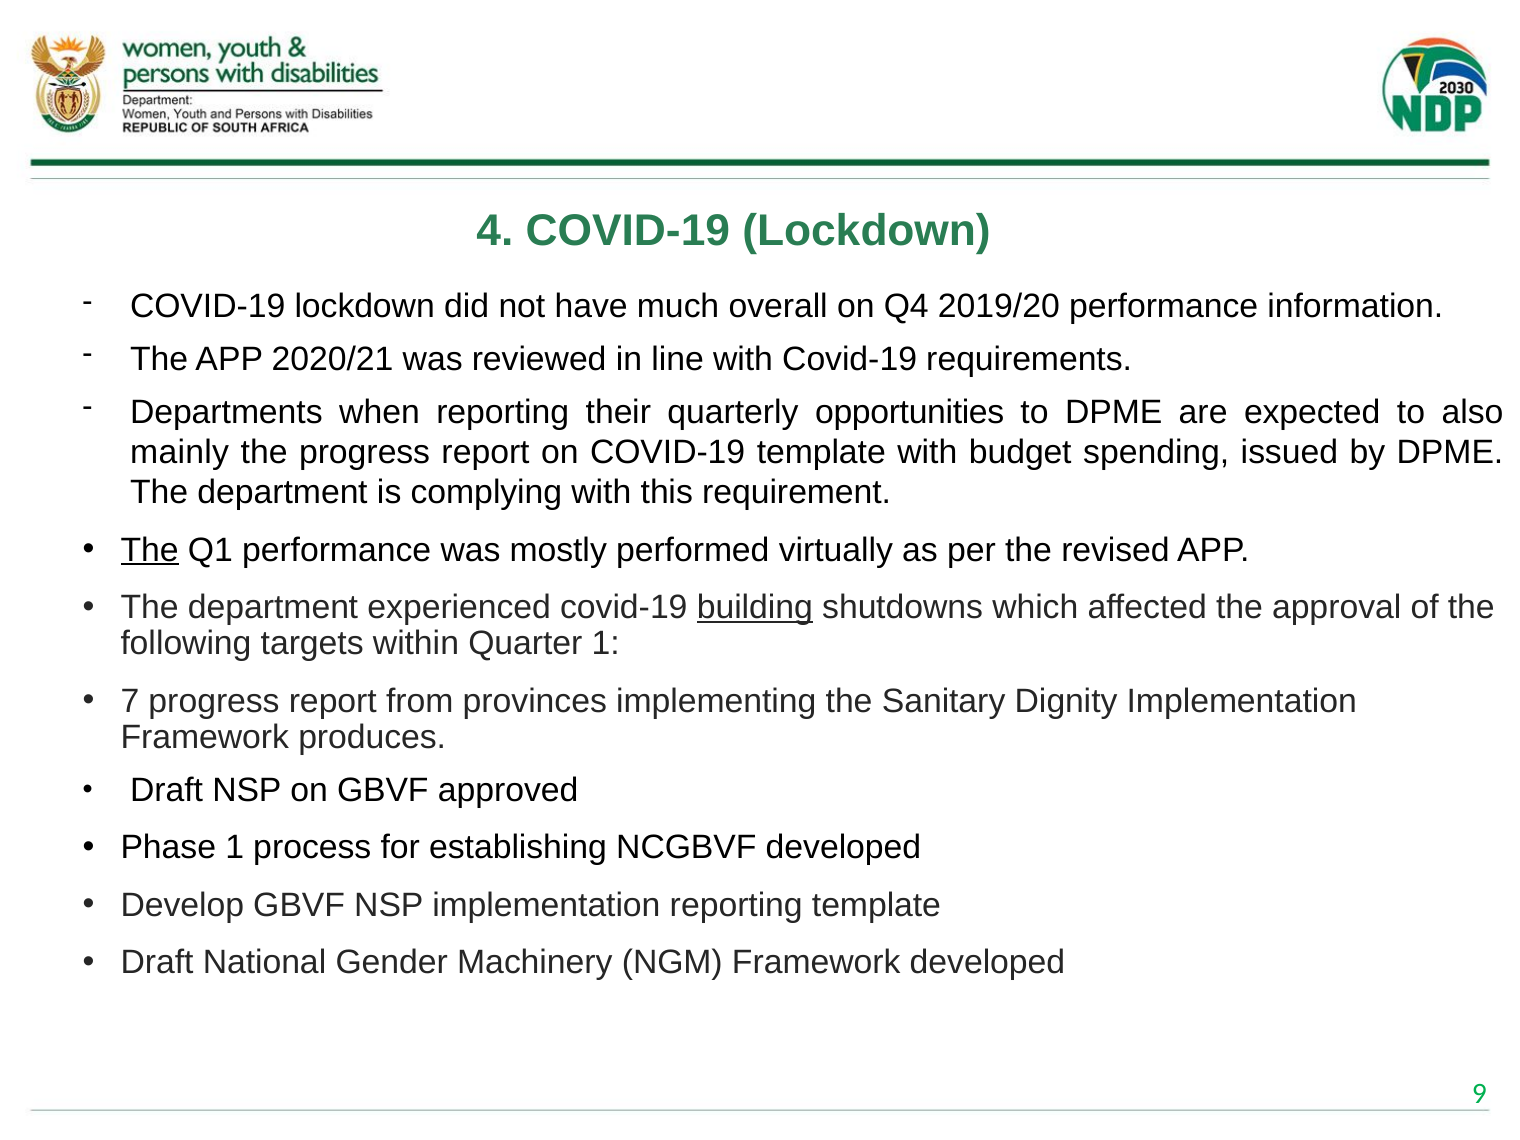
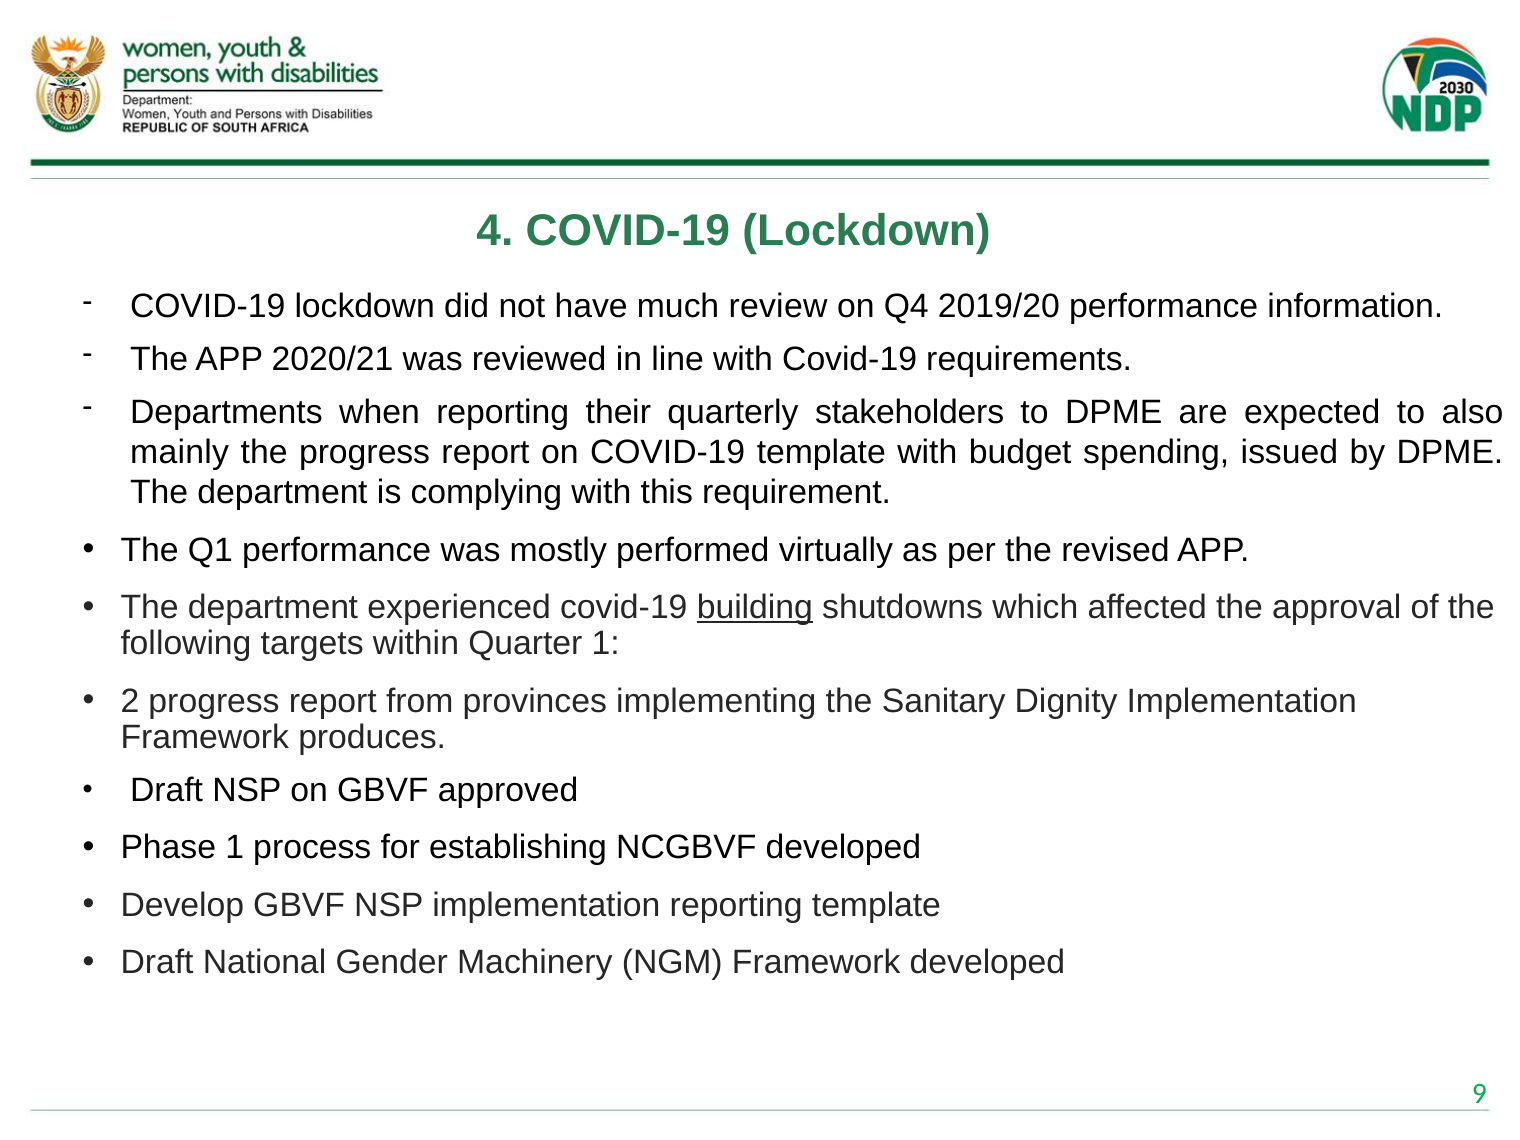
overall: overall -> review (778, 307)
opportunities: opportunities -> stakeholders (910, 412)
The underline: present -> none (150, 550)
7: 7 -> 2 (130, 701)
